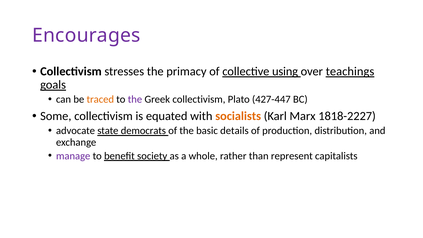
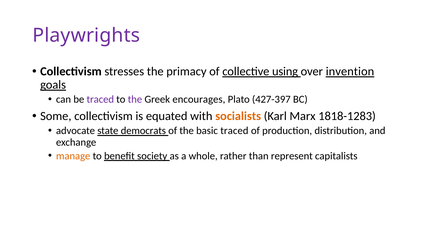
Encourages: Encourages -> Playwrights (86, 36)
teachings: teachings -> invention (350, 72)
traced colour: orange -> purple (100, 99)
Greek collectivism: collectivism -> encourages (199, 99)
427-447: 427-447 -> 427-397 (271, 99)
1818-2227: 1818-2227 -> 1818-1283 (347, 116)
basic details: details -> traced (234, 131)
manage colour: purple -> orange (73, 156)
